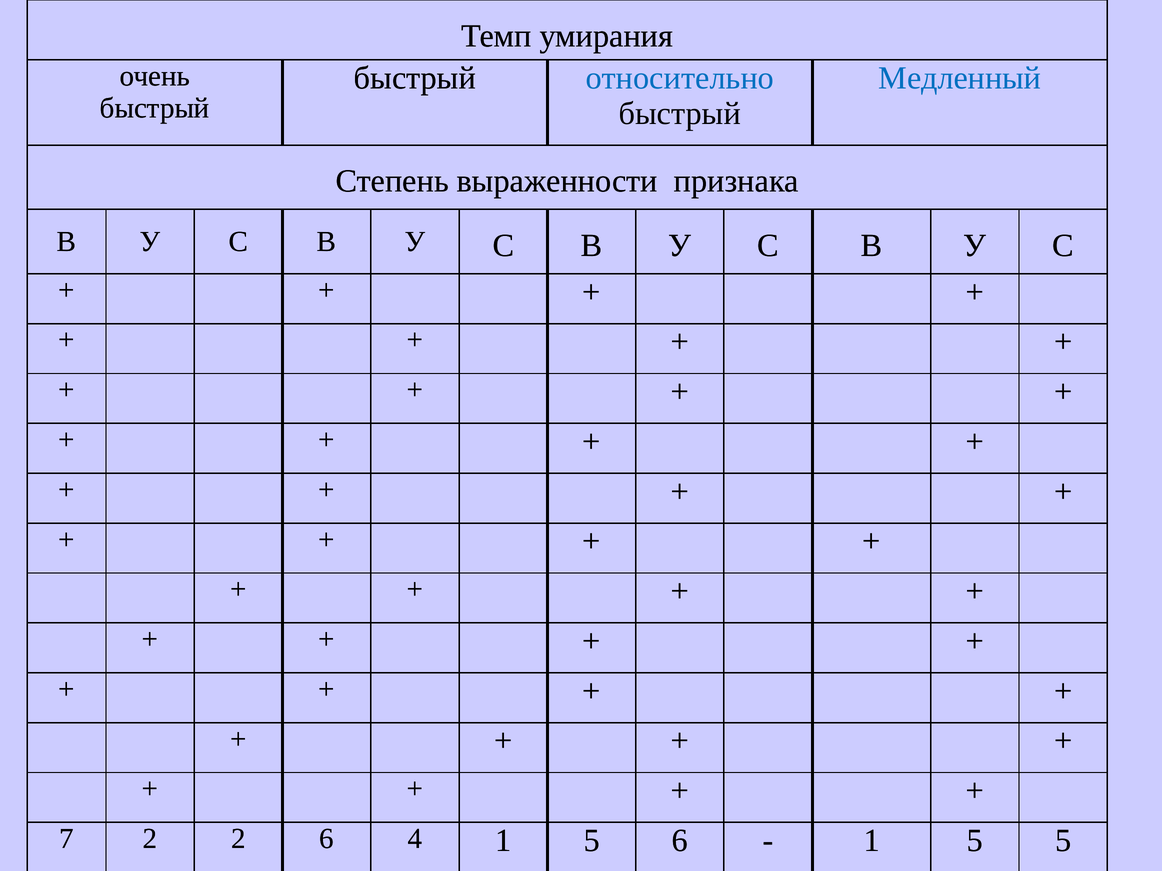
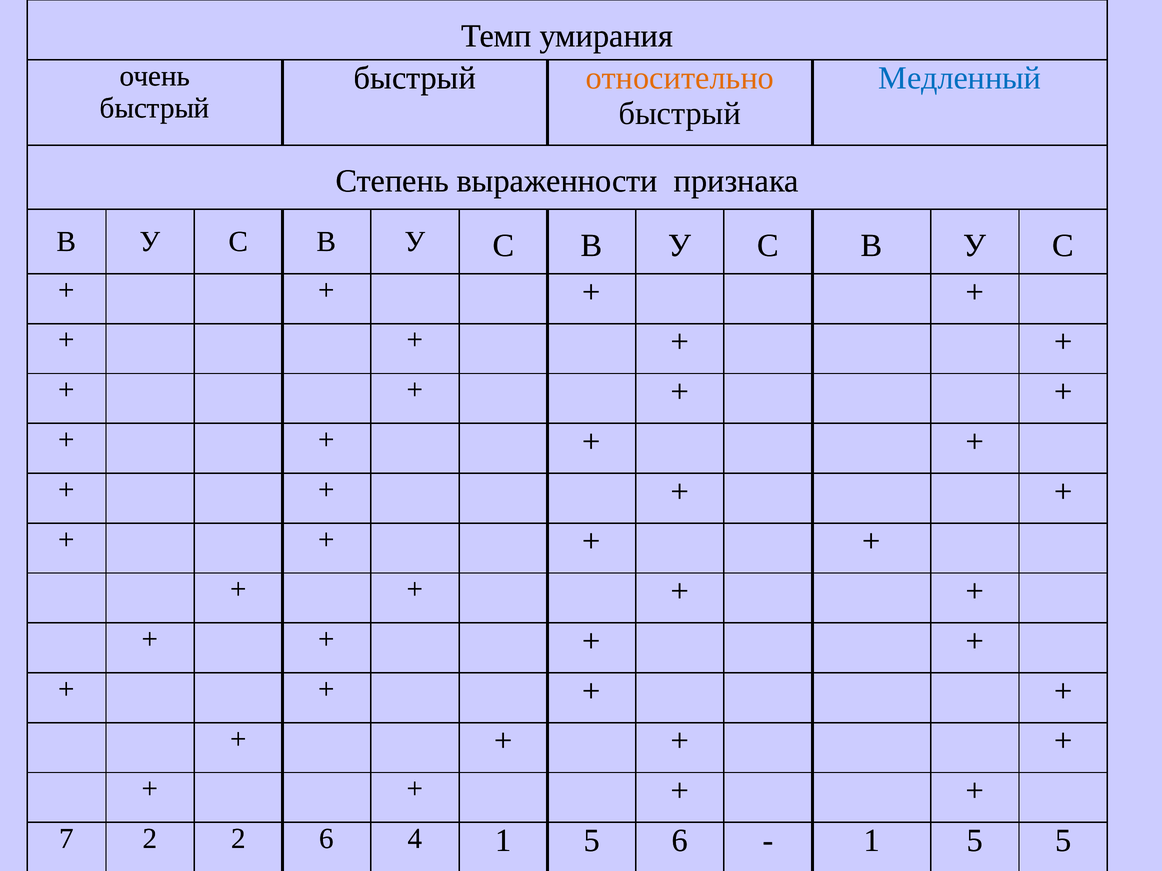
относительно colour: blue -> orange (680, 78)
